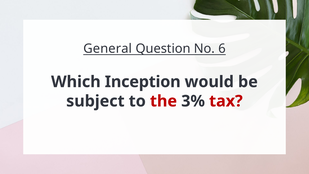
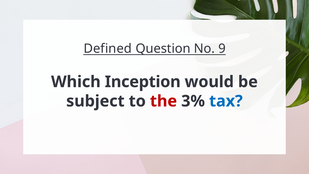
General: General -> Defined (108, 49)
6: 6 -> 9 (222, 49)
tax colour: red -> blue (226, 101)
